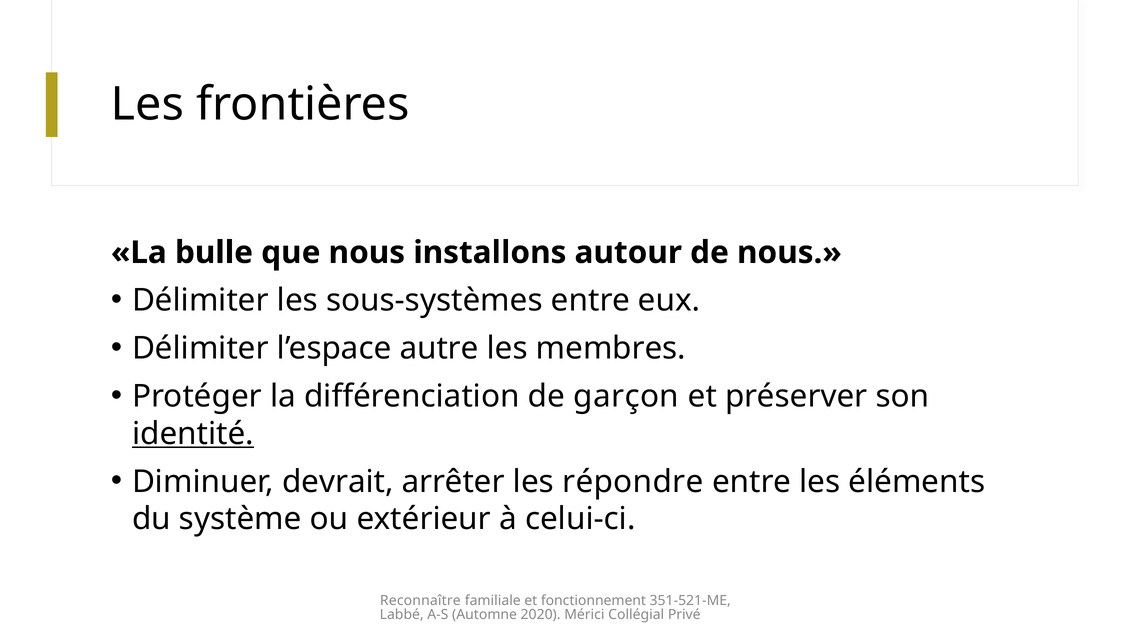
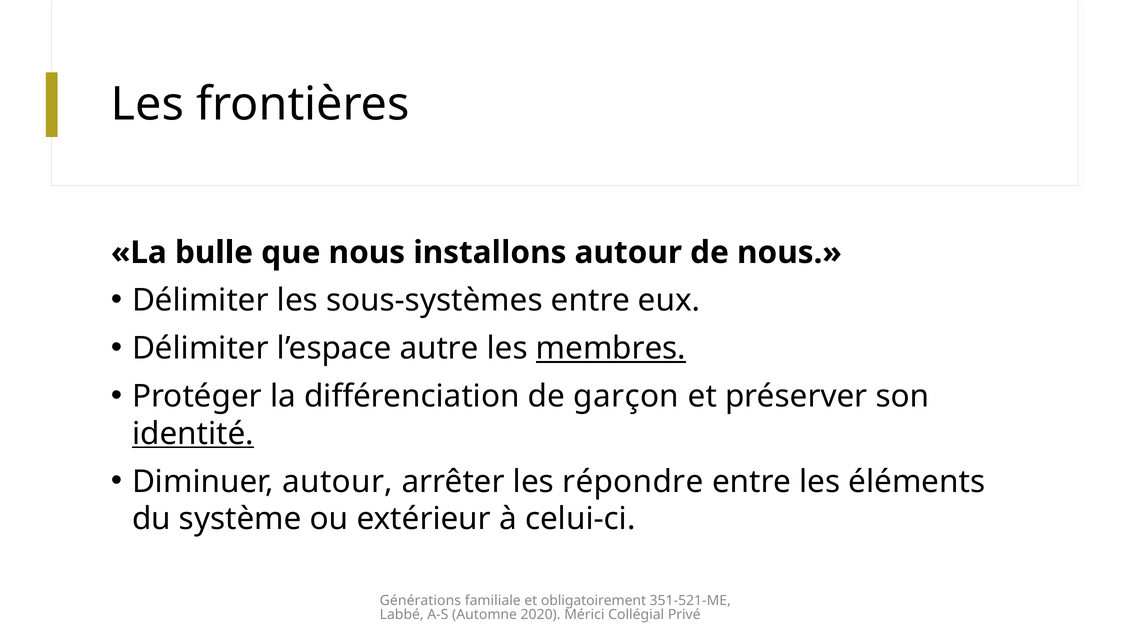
membres underline: none -> present (611, 349)
Diminuer devrait: devrait -> autour (338, 482)
Reconnaître: Reconnaître -> Générations (420, 601)
fonctionnement: fonctionnement -> obligatoirement (593, 601)
